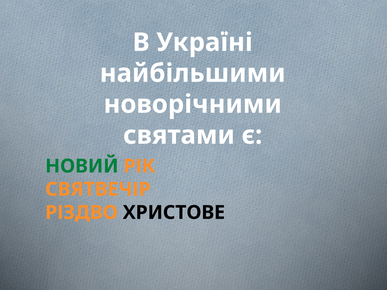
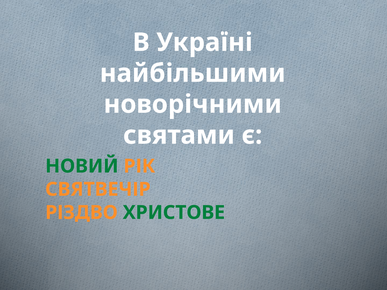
ХРИСТОВЕ colour: black -> green (174, 213)
